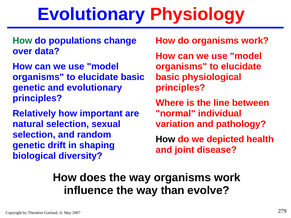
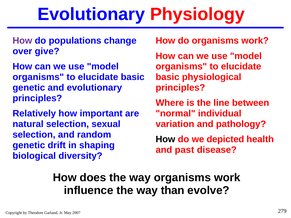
How colour: green -> purple (22, 41)
data: data -> give (47, 51)
joint: joint -> past (184, 150)
